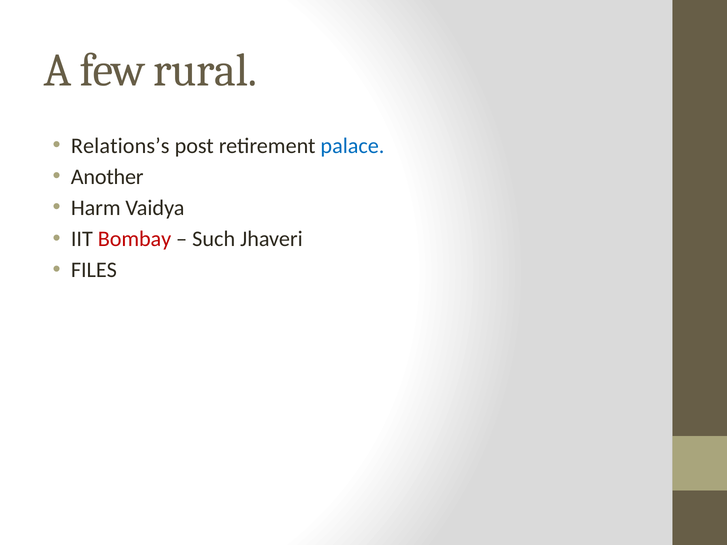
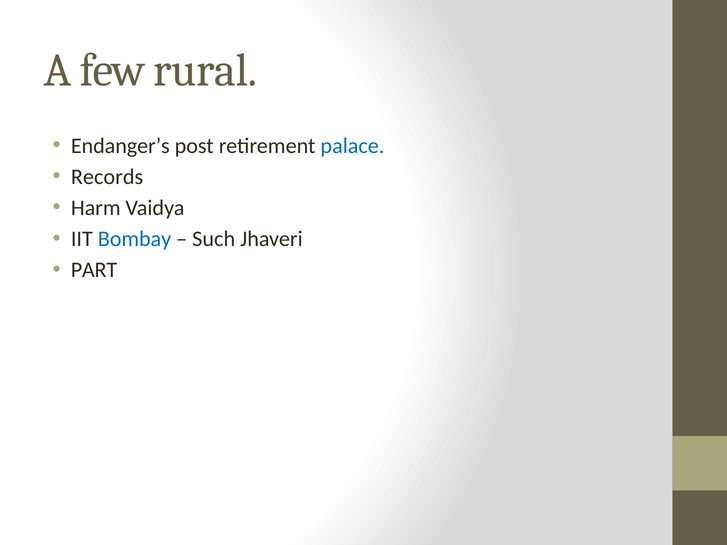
Relations’s: Relations’s -> Endanger’s (120, 146)
Another: Another -> Records (107, 177)
Bombay colour: red -> blue (135, 239)
FILES: FILES -> PART (94, 270)
